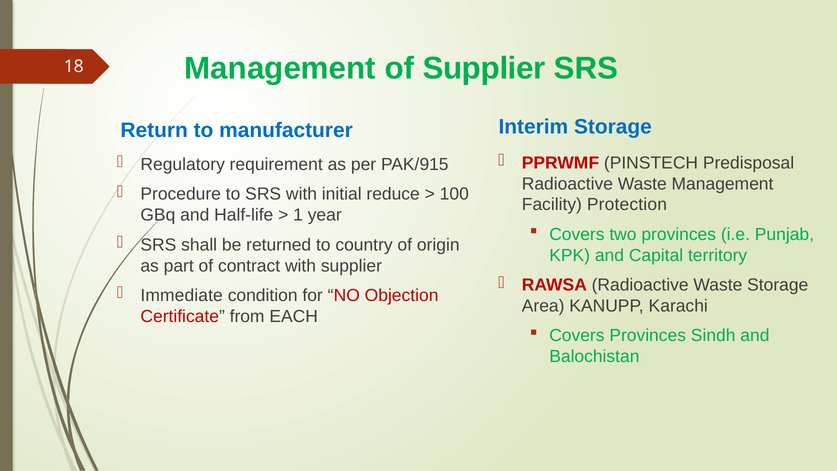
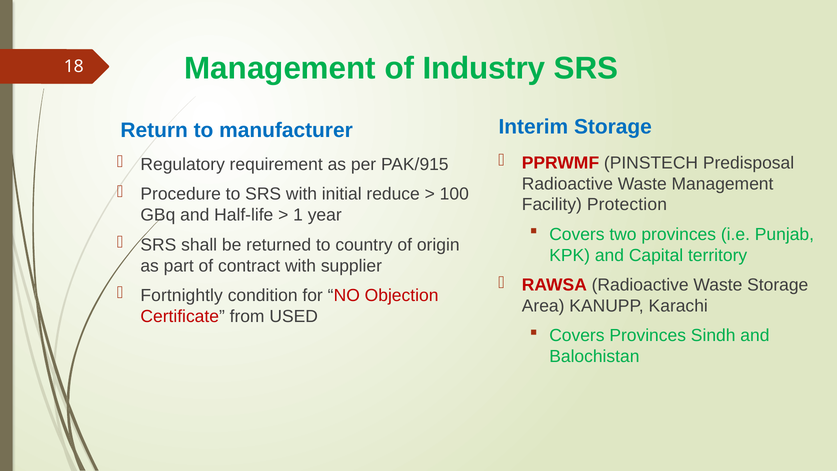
of Supplier: Supplier -> Industry (484, 68)
Immediate: Immediate -> Fortnightly (182, 295)
EACH: EACH -> USED (294, 316)
